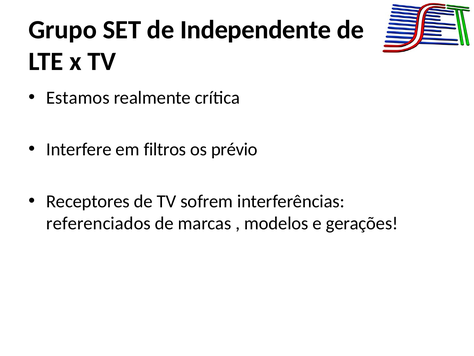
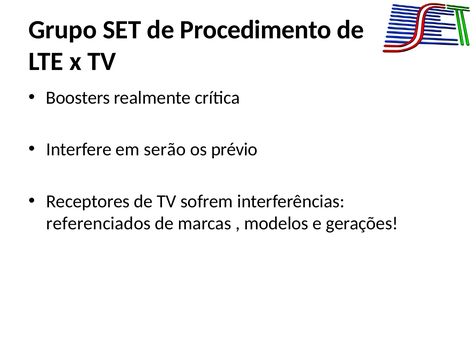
Independente: Independente -> Procedimento (256, 30)
Estamos: Estamos -> Boosters (78, 98)
filtros: filtros -> serão (165, 149)
